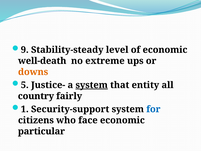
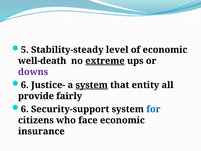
9: 9 -> 5 (25, 50)
extreme underline: none -> present (105, 61)
downs colour: orange -> purple (33, 72)
5: 5 -> 6 (25, 85)
country: country -> provide (36, 96)
1: 1 -> 6 (25, 109)
particular: particular -> insurance (41, 131)
